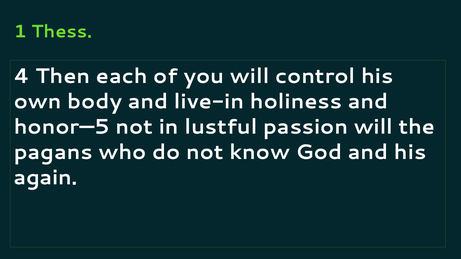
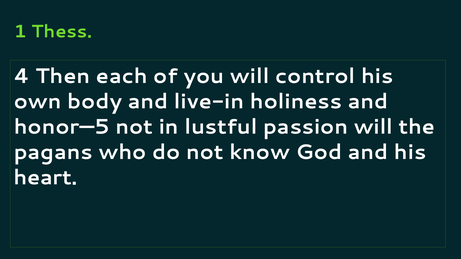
again: again -> heart (46, 178)
